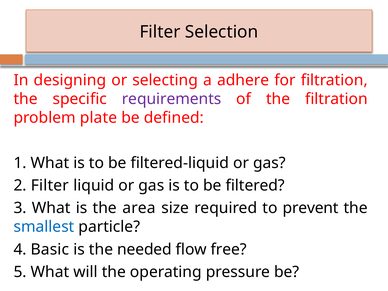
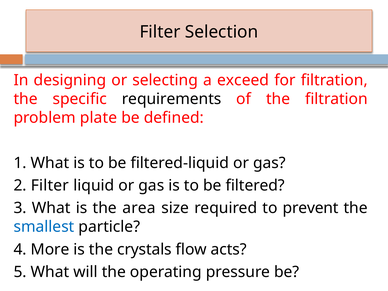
adhere: adhere -> exceed (243, 80)
requirements colour: purple -> black (172, 99)
Basic: Basic -> More (50, 249)
needed: needed -> crystals (144, 249)
free: free -> acts (229, 249)
